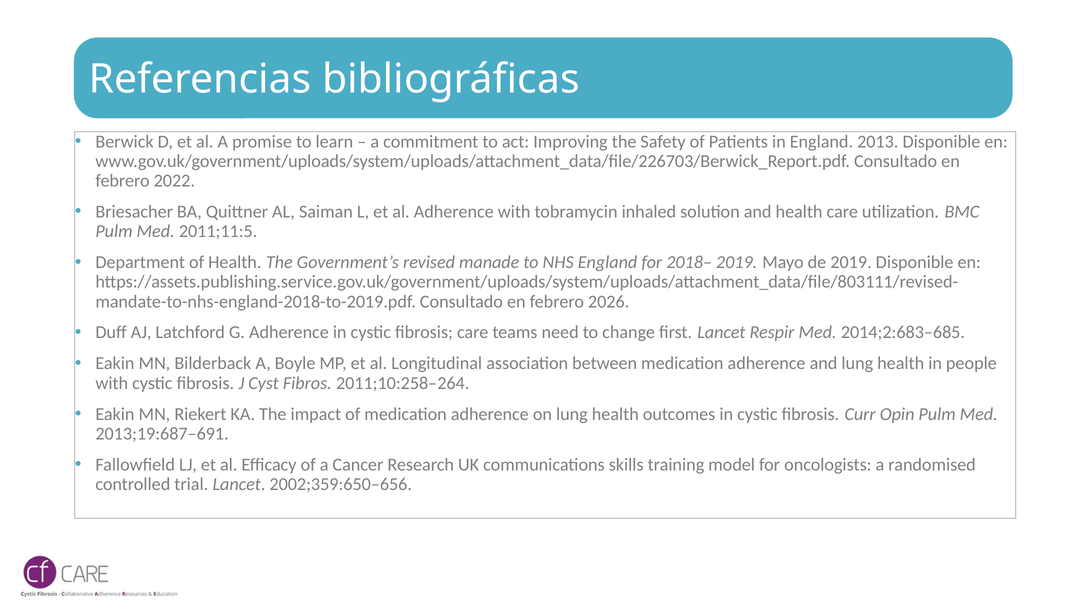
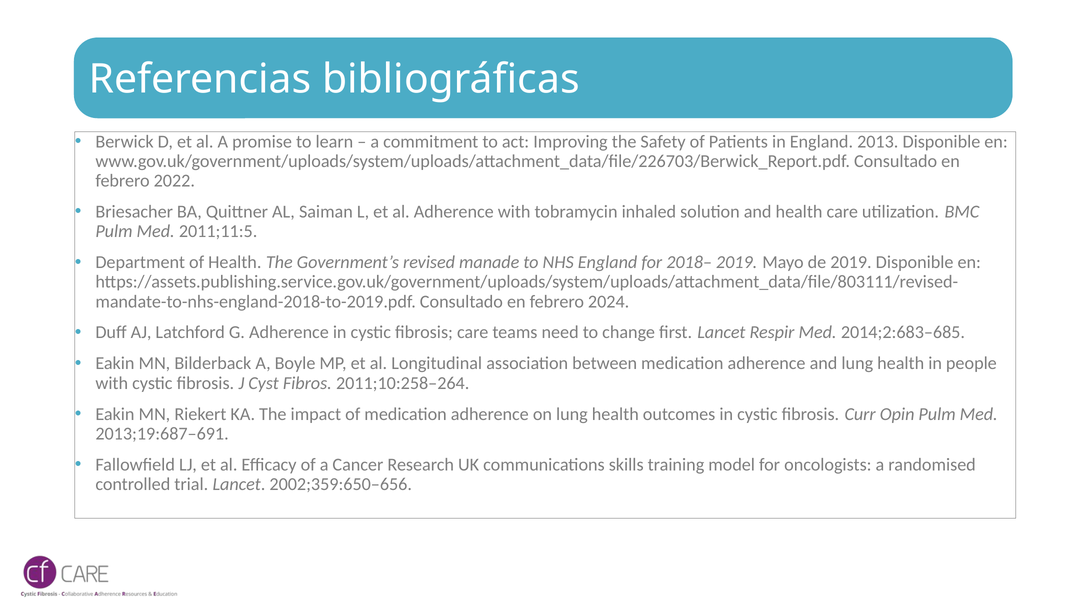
2026: 2026 -> 2024 (609, 301)
